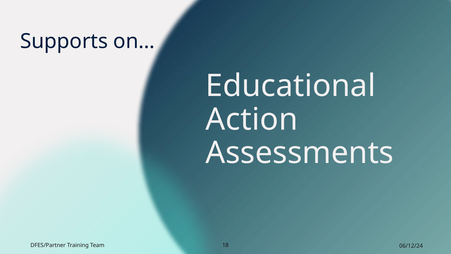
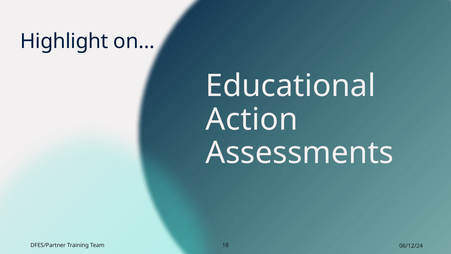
Supports: Supports -> Highlight (64, 41)
